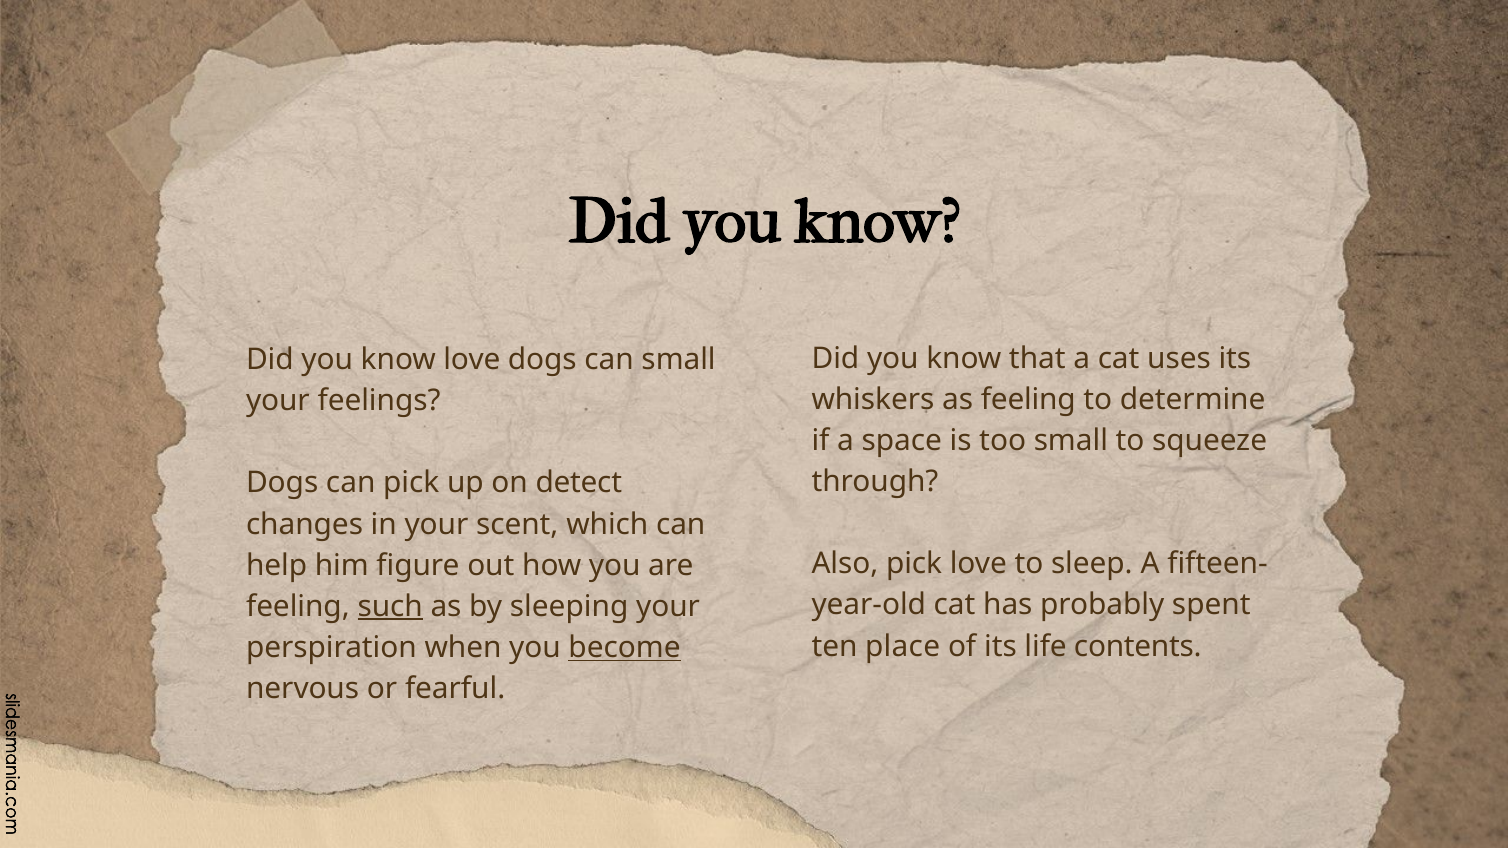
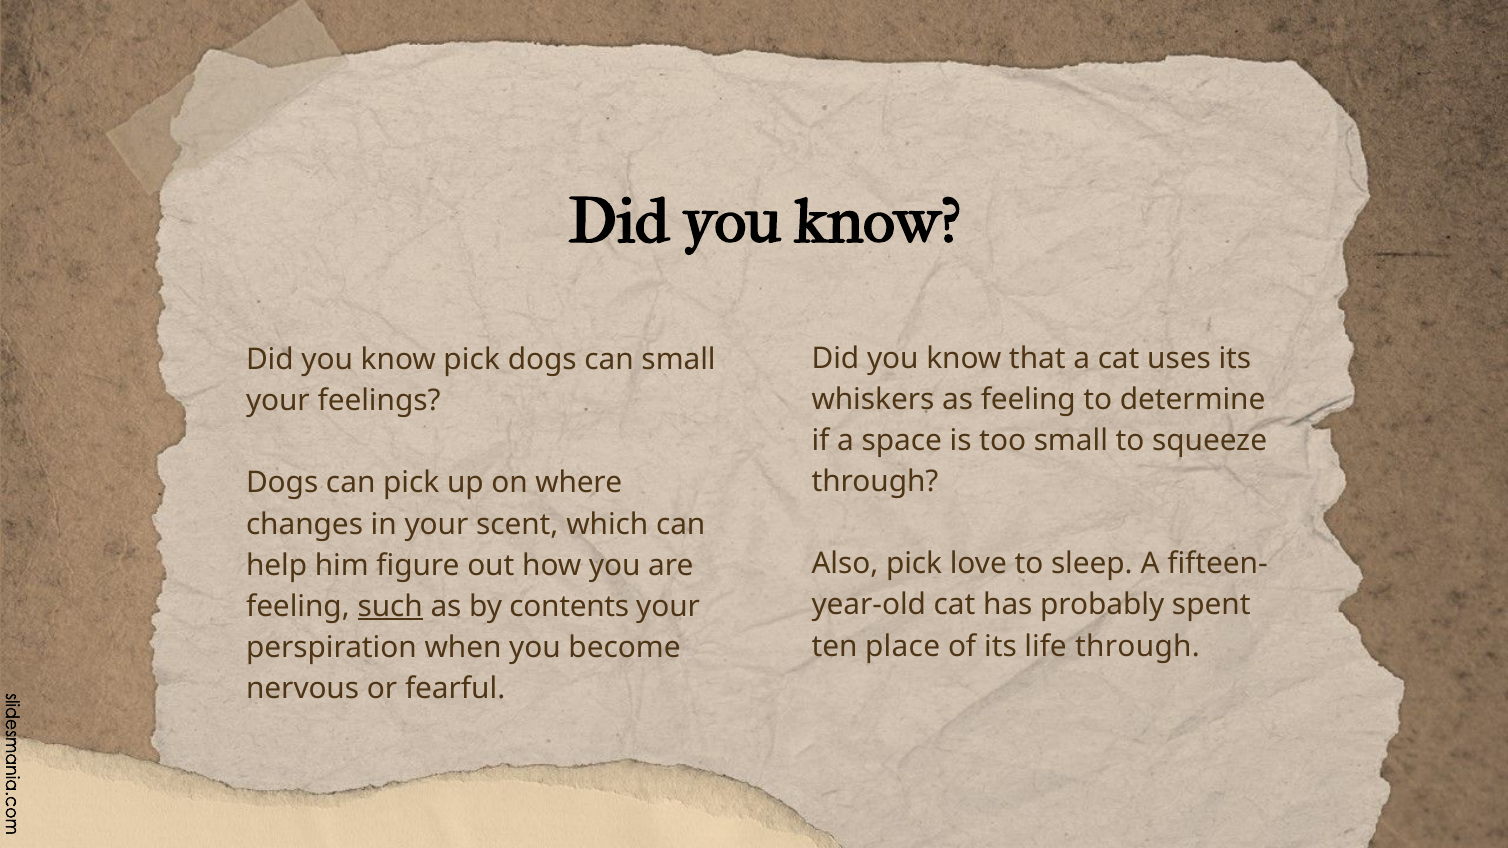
know love: love -> pick (472, 360)
detect: detect -> where (579, 483)
sleeping: sleeping -> contents (569, 607)
life contents: contents -> through (1137, 646)
become underline: present -> none (625, 648)
